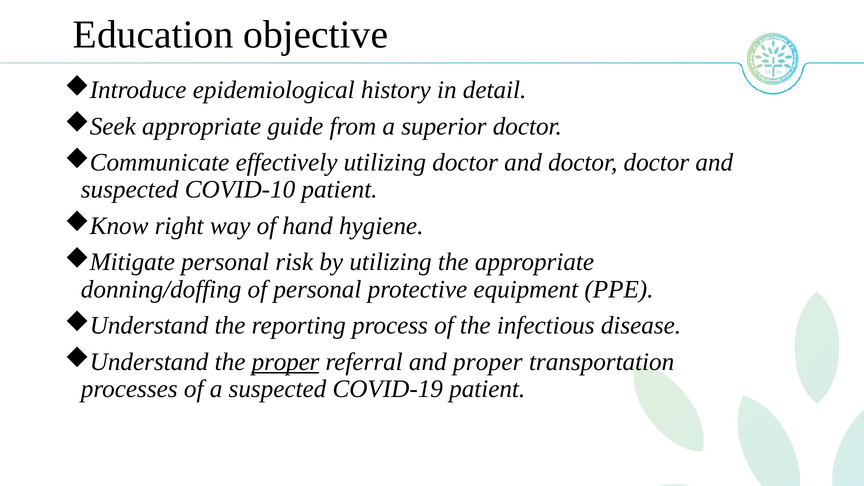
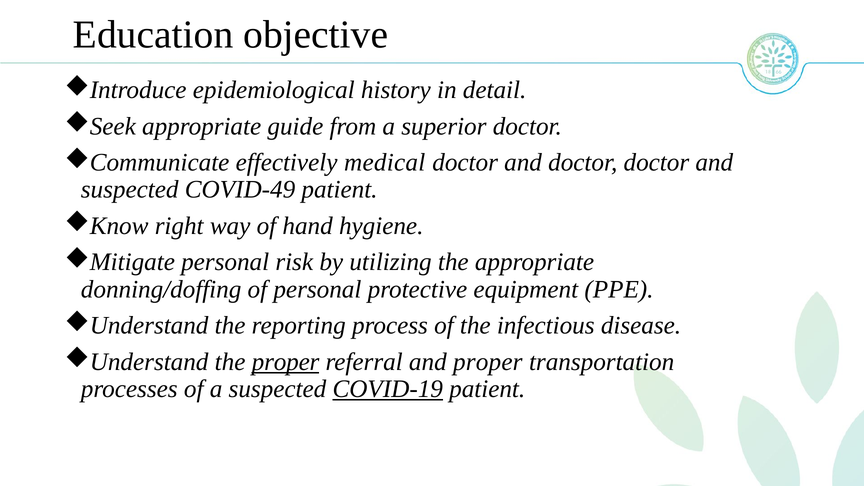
effectively utilizing: utilizing -> medical (385, 162)
COVID-10: COVID-10 -> COVID-49 (240, 190)
COVID-19 underline: none -> present (388, 389)
